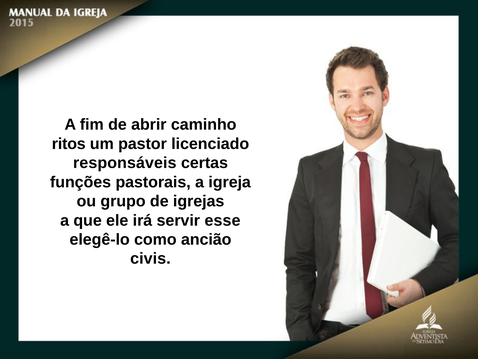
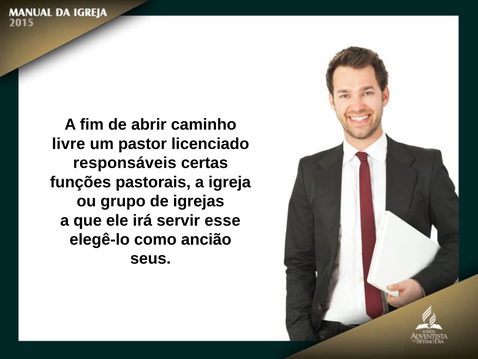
ritos: ritos -> livre (69, 144)
civis: civis -> seus (151, 258)
